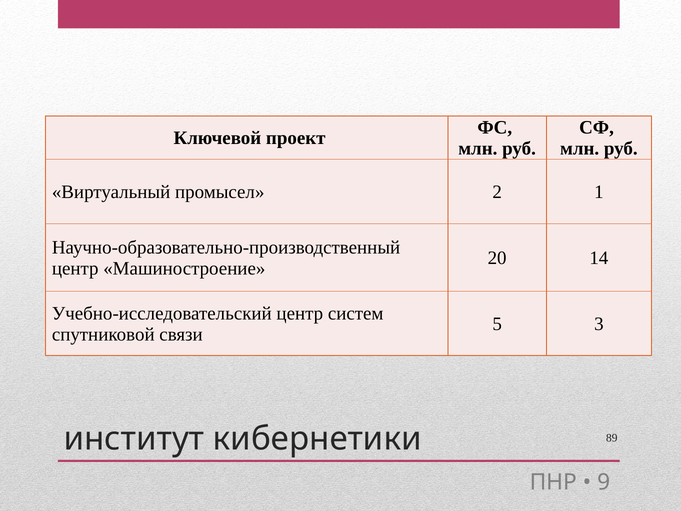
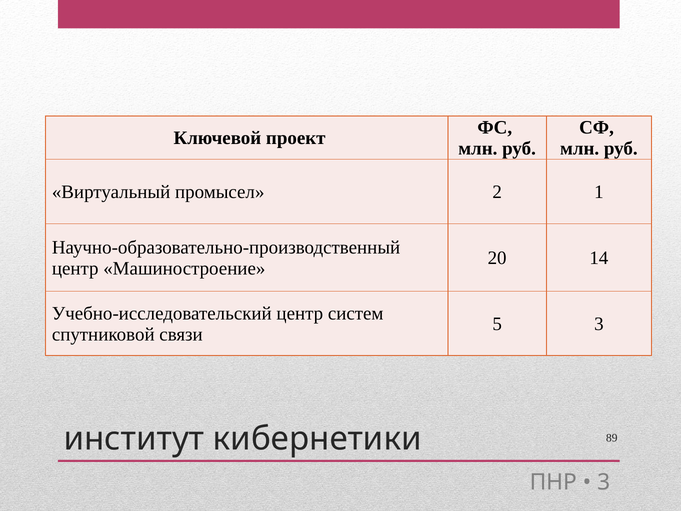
9: 9 -> 3 (604, 482)
